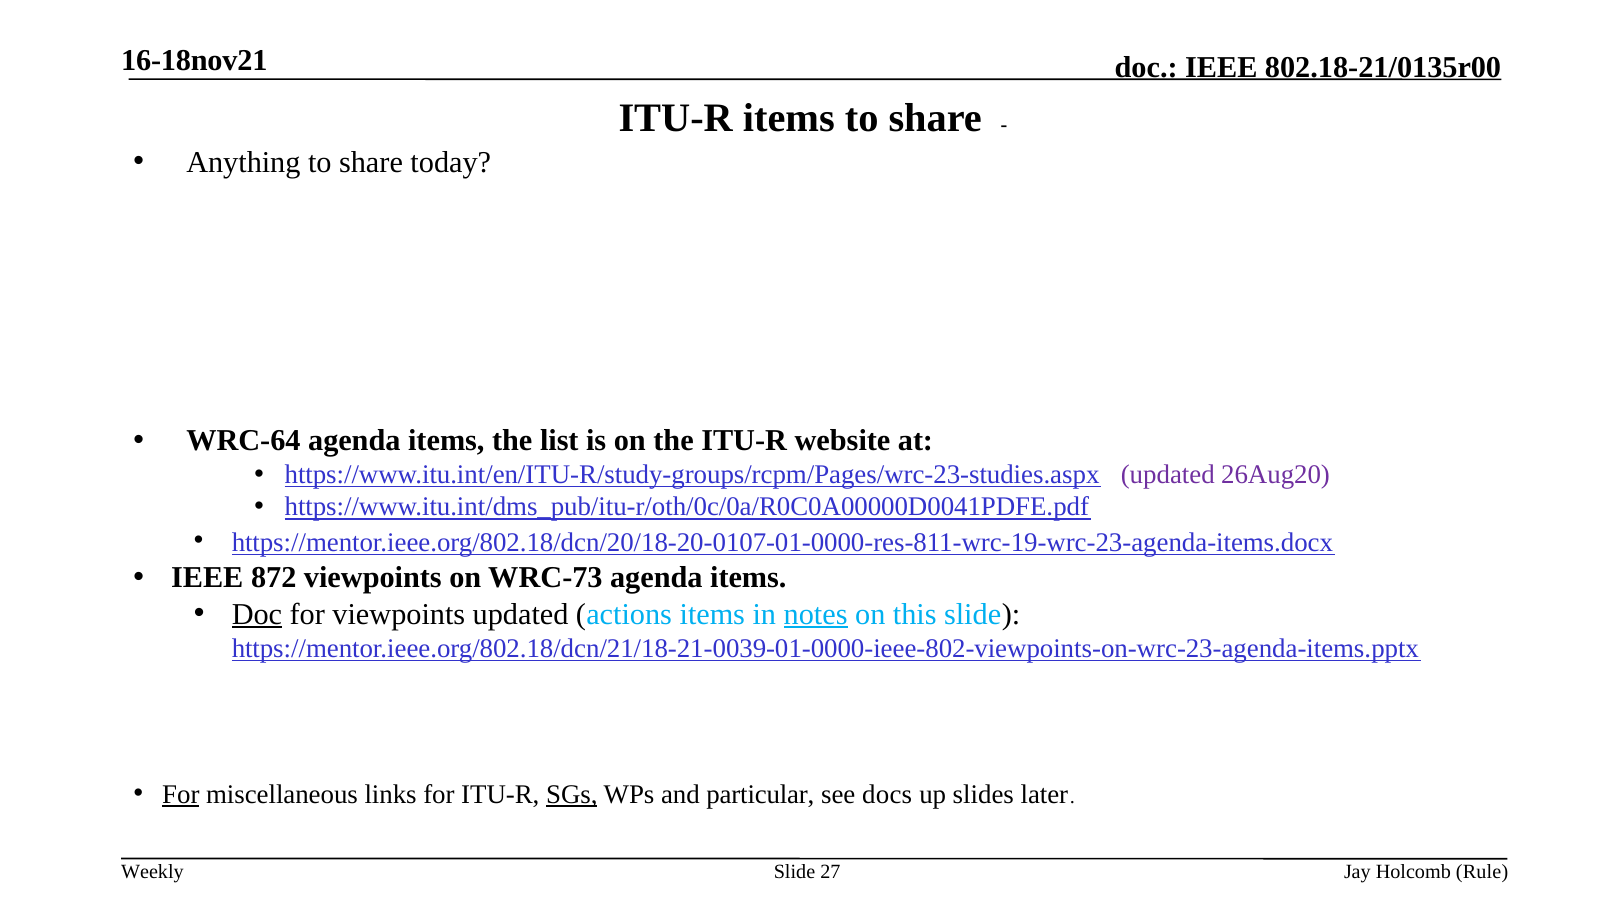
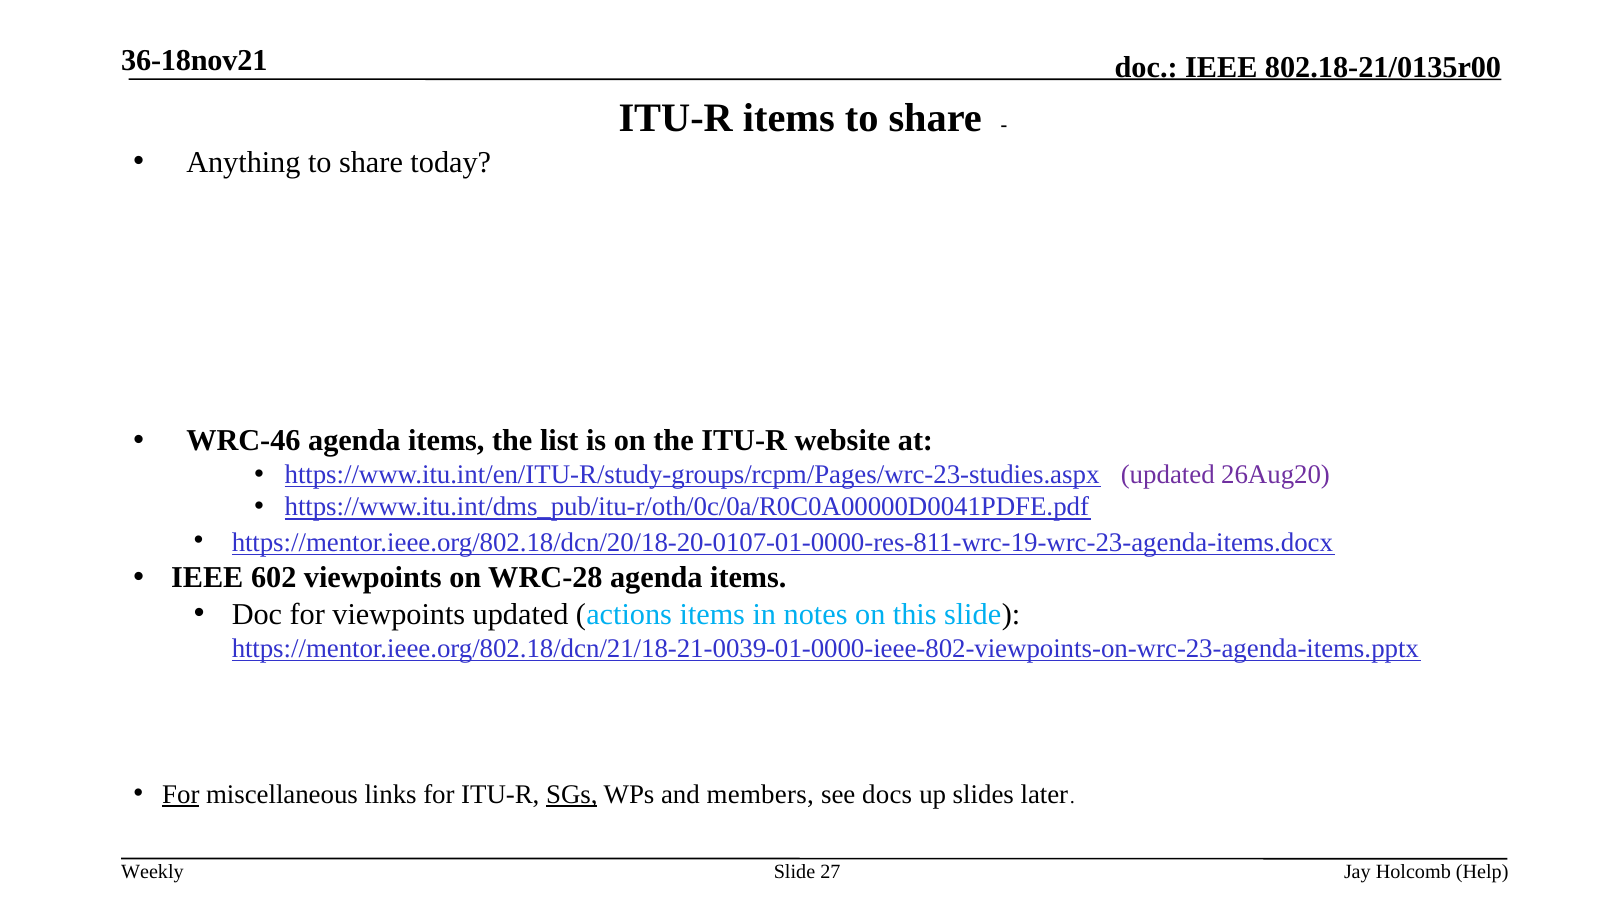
16-18nov21: 16-18nov21 -> 36-18nov21 (194, 60)
WRC-64: WRC-64 -> WRC-46 (243, 440)
872: 872 -> 602 (274, 578)
WRC-73: WRC-73 -> WRC-28 (545, 578)
Doc underline: present -> none (257, 614)
notes underline: present -> none (816, 614)
particular: particular -> members (760, 794)
Rule: Rule -> Help (1482, 871)
